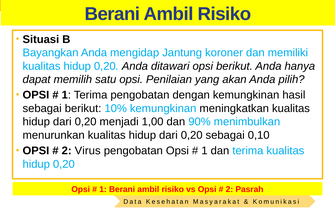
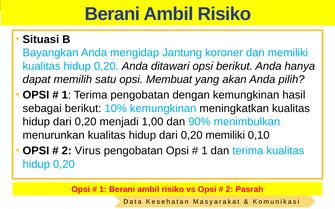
Penilaian: Penilaian -> Membuat (169, 80)
0,20 sebagai: sebagai -> memiliki (225, 135)
